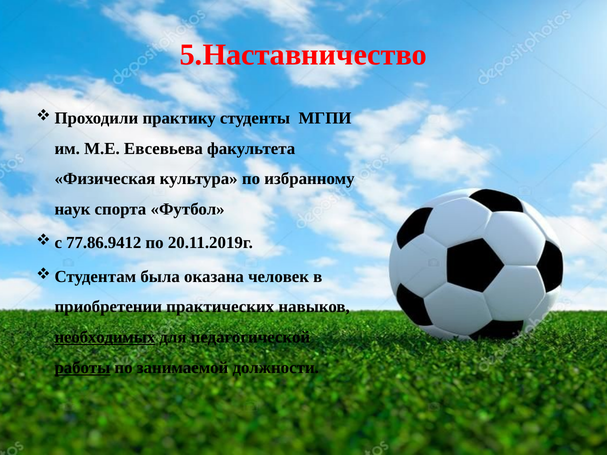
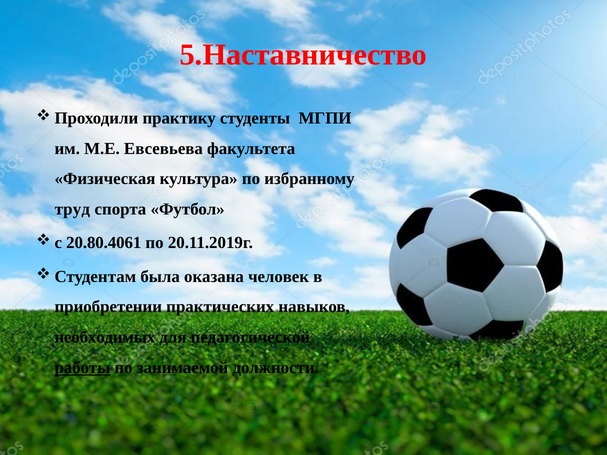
наук: наук -> труд (72, 209)
77.86.9412: 77.86.9412 -> 20.80.4061 (104, 243)
необходимых underline: present -> none (105, 337)
